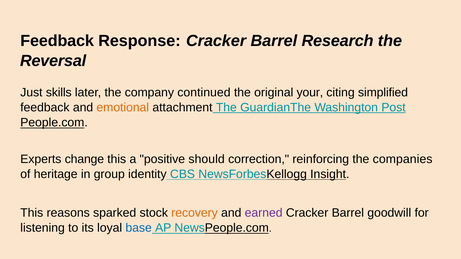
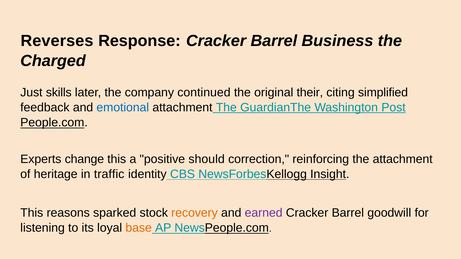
Feedback: Feedback -> Reverses (57, 41)
Research: Research -> Business (337, 41)
Reversal: Reversal -> Charged (53, 61)
your: your -> their (310, 92)
emotional colour: orange -> blue (123, 108)
the companies: companies -> attachment (403, 159)
group: group -> traffic (109, 174)
base colour: blue -> orange (139, 228)
